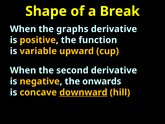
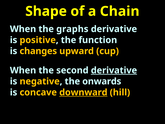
Break: Break -> Chain (120, 11)
variable: variable -> changes (38, 51)
derivative underline: none -> present (114, 70)
